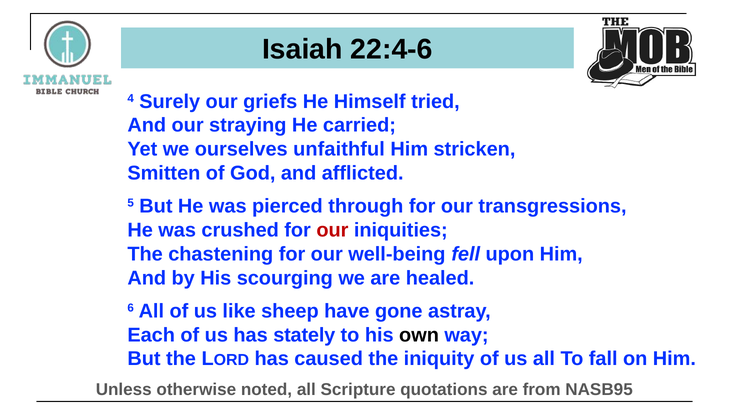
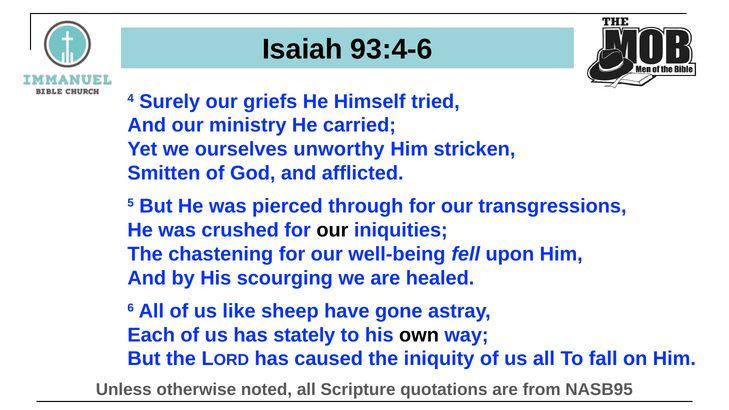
22:4-6: 22:4-6 -> 93:4-6 (392, 49)
straying: straying -> ministry (248, 125)
unfaithful: unfaithful -> unworthy (339, 149)
our colour: red -> black (332, 230)
